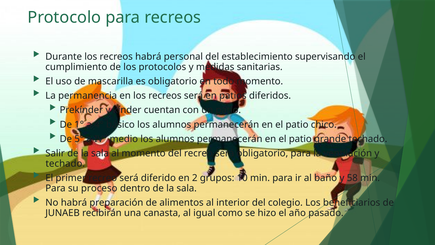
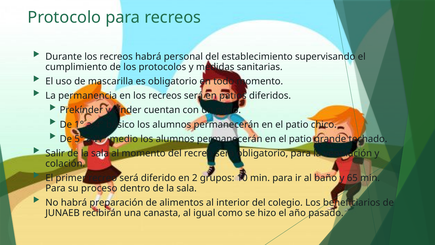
techado: techado -> colación (65, 163)
58: 58 -> 65 (352, 178)
